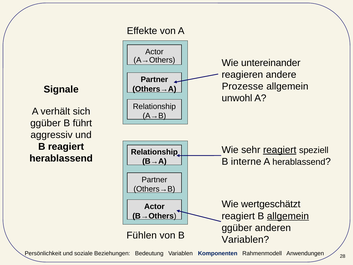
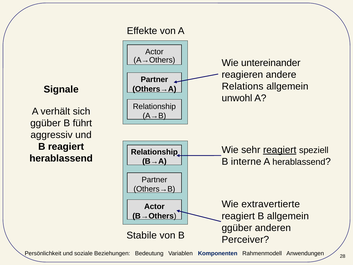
Prozesse: Prozesse -> Relations (243, 86)
wertgeschätzt: wertgeschätzt -> extravertierte (271, 204)
allgemein underline: present -> none (288, 216)
Fühlen: Fühlen -> Stabile (142, 235)
Variablen: Variablen -> Perceiver (245, 239)
